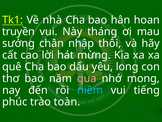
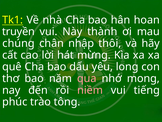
tháng: tháng -> thành (102, 32)
sướng: sướng -> chúng (18, 43)
niềm colour: light blue -> pink (90, 90)
toàn: toàn -> tông (67, 102)
